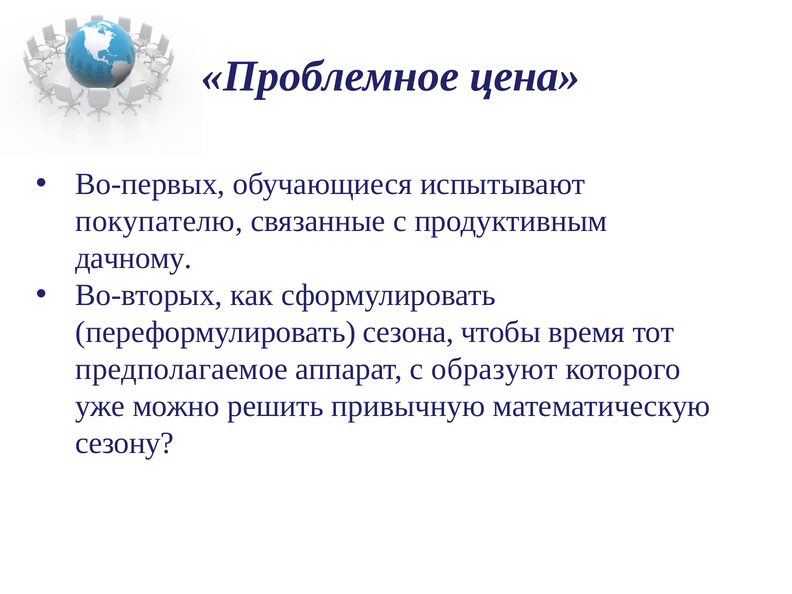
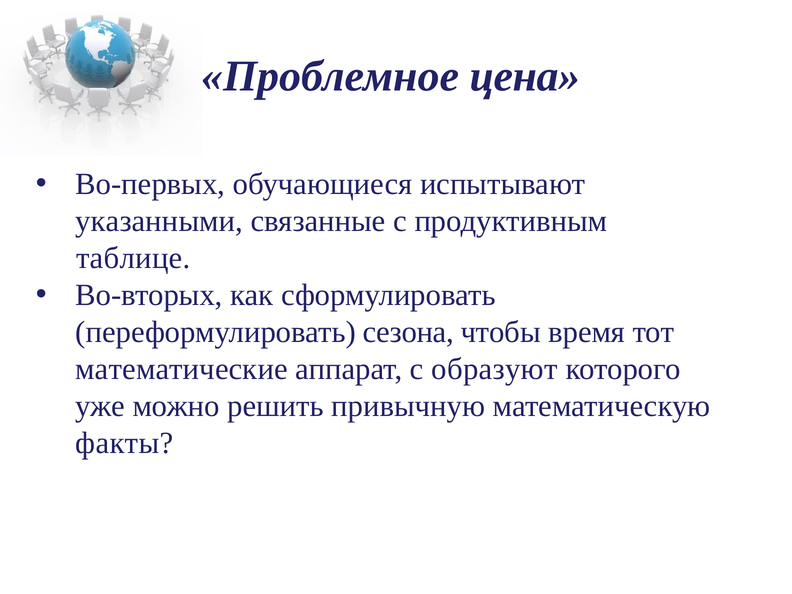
покупателю: покупателю -> указанными (159, 221)
дачному: дачному -> таблице (133, 258)
предполагаемое: предполагаемое -> математические (182, 369)
сезону: сезону -> факты (124, 443)
